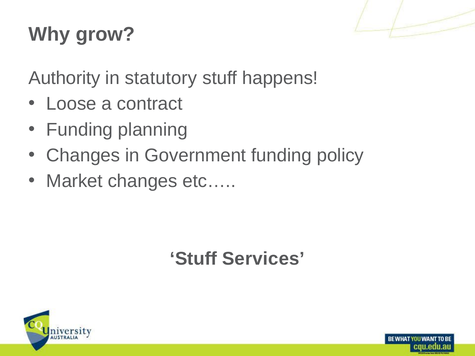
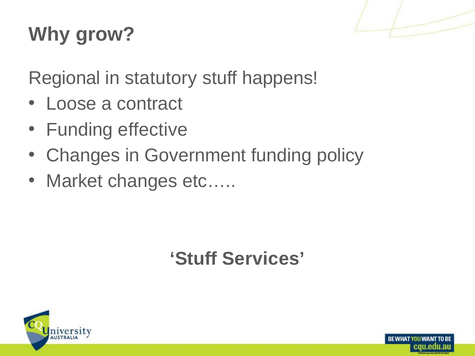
Authority: Authority -> Regional (64, 78)
planning: planning -> effective (153, 130)
